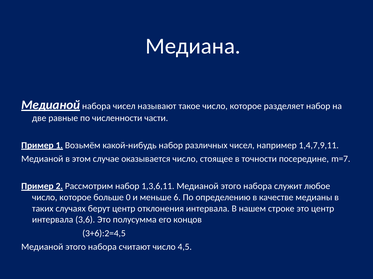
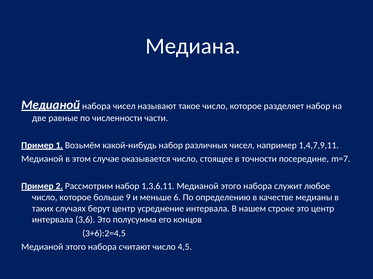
0: 0 -> 9 (128, 198)
отклонения: отклонения -> усреднение (161, 209)
